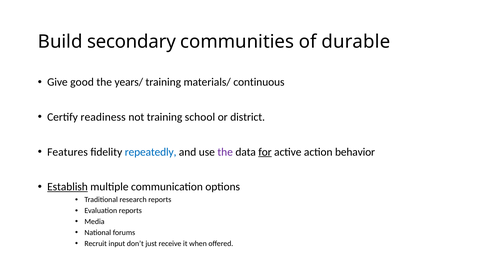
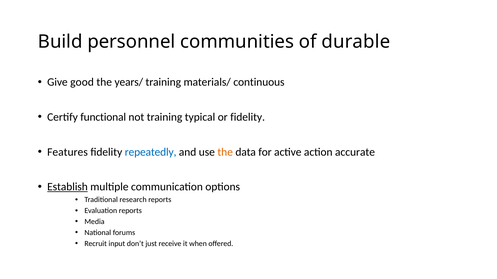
secondary: secondary -> personnel (131, 42)
readiness: readiness -> functional (103, 117)
school: school -> typical (200, 117)
or district: district -> fidelity (248, 117)
the colour: purple -> orange (225, 152)
for underline: present -> none (265, 152)
behavior: behavior -> accurate (355, 152)
